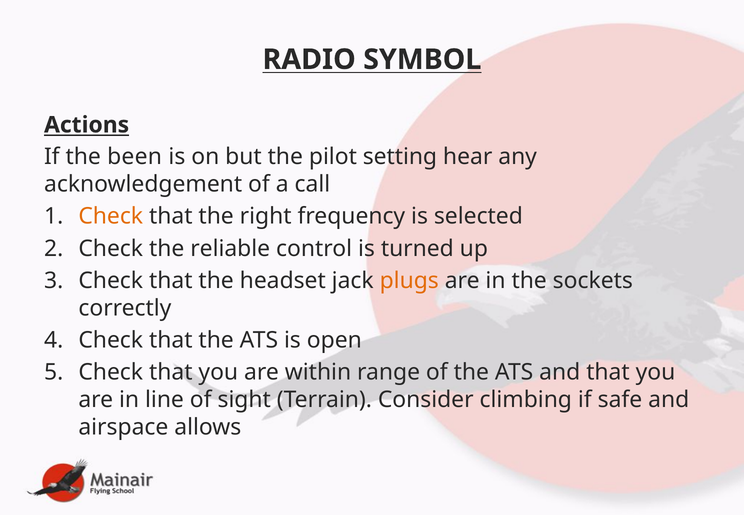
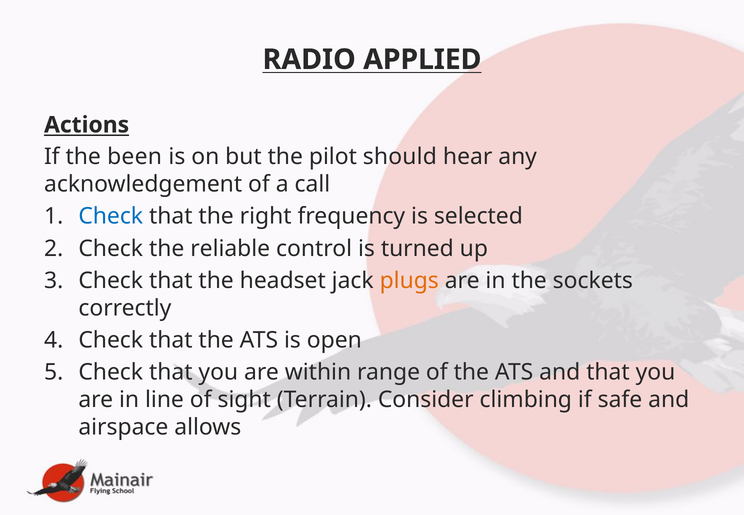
SYMBOL: SYMBOL -> APPLIED (422, 60)
setting: setting -> should (400, 157)
Check colour: orange -> blue (111, 216)
